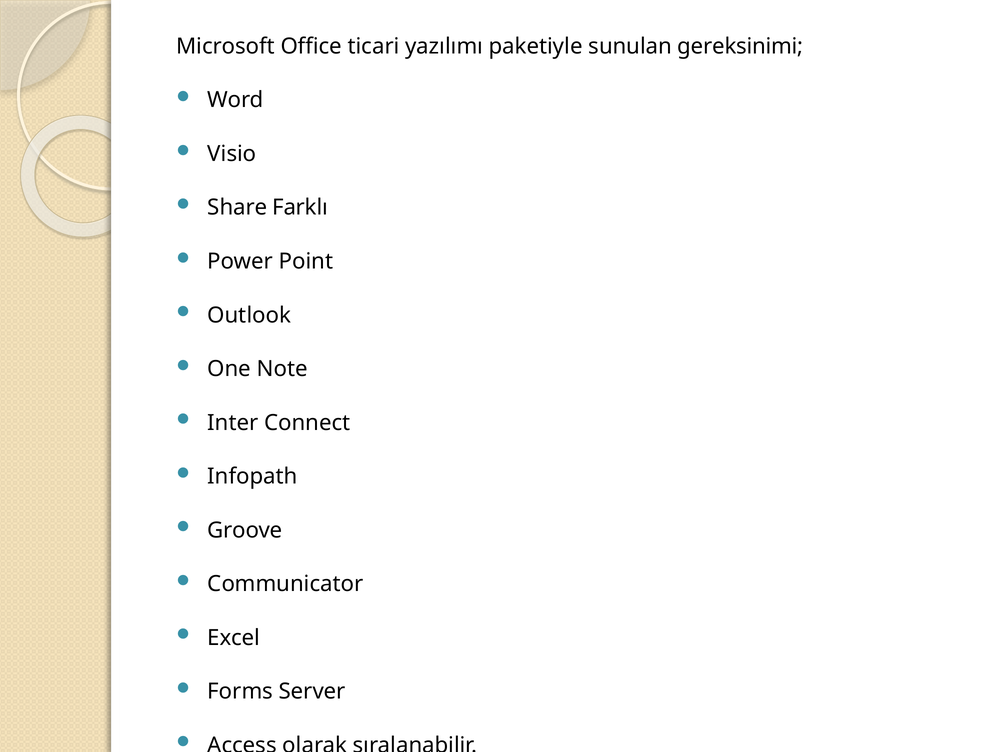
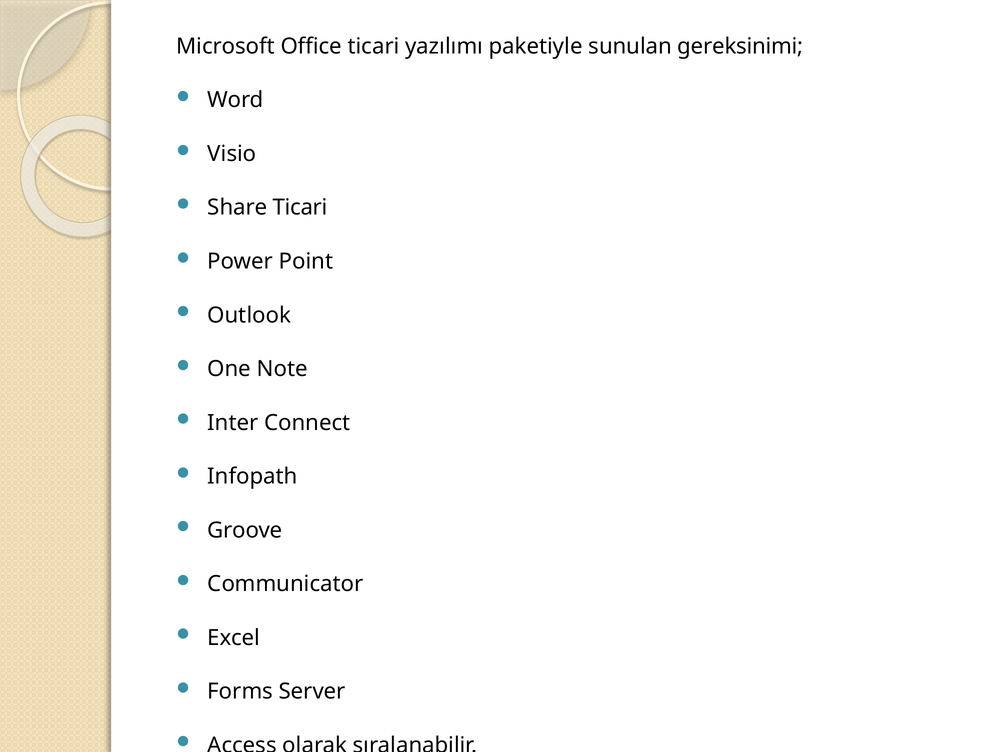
Share Farklı: Farklı -> Ticari (300, 208)
